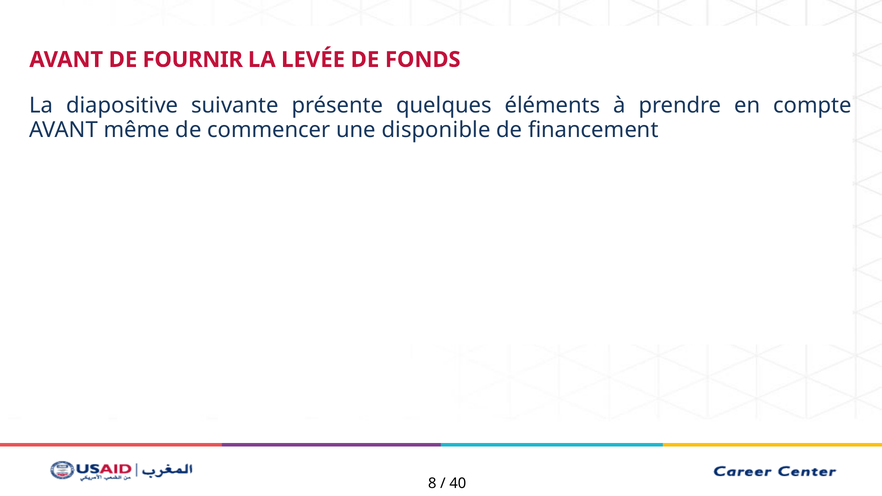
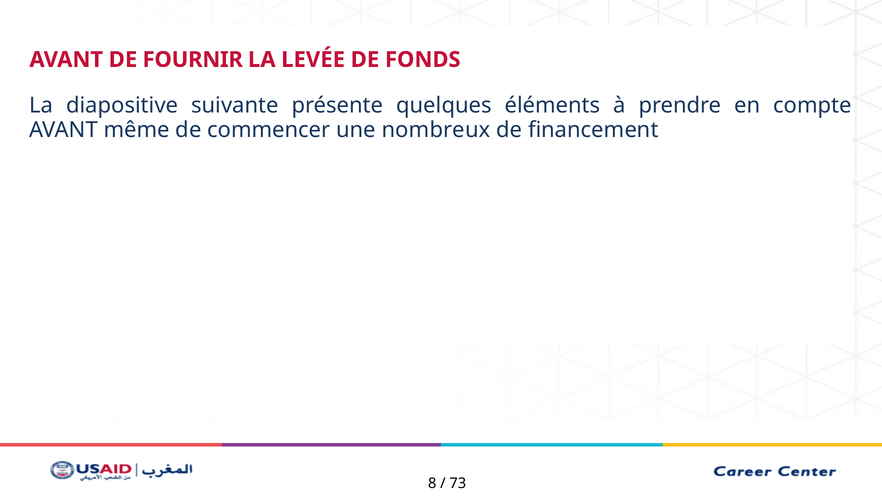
disponible: disponible -> nombreux (436, 130)
40: 40 -> 73 (458, 483)
